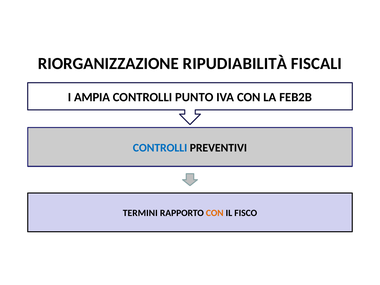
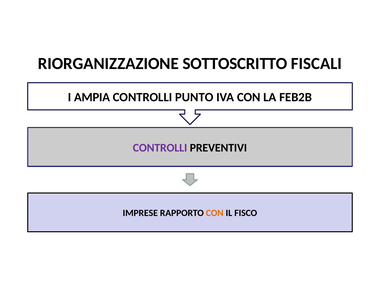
RIPUDIABILITÀ: RIPUDIABILITÀ -> SOTTOSCRITTO (235, 64)
CONTROLLI colour: blue -> purple (160, 148)
TERMINI: TERMINI -> IMPRESE (140, 213)
